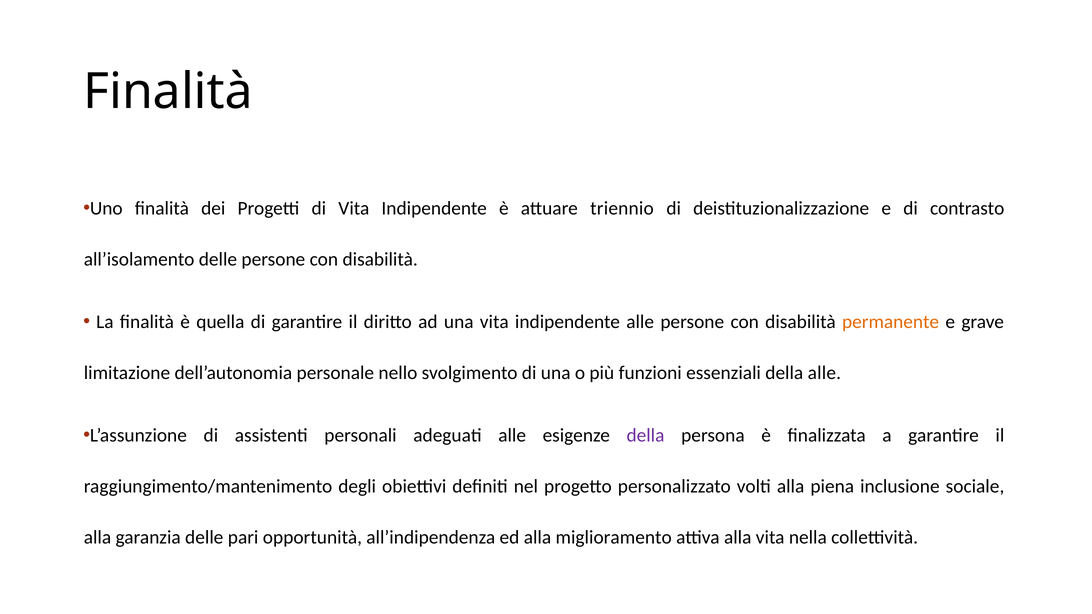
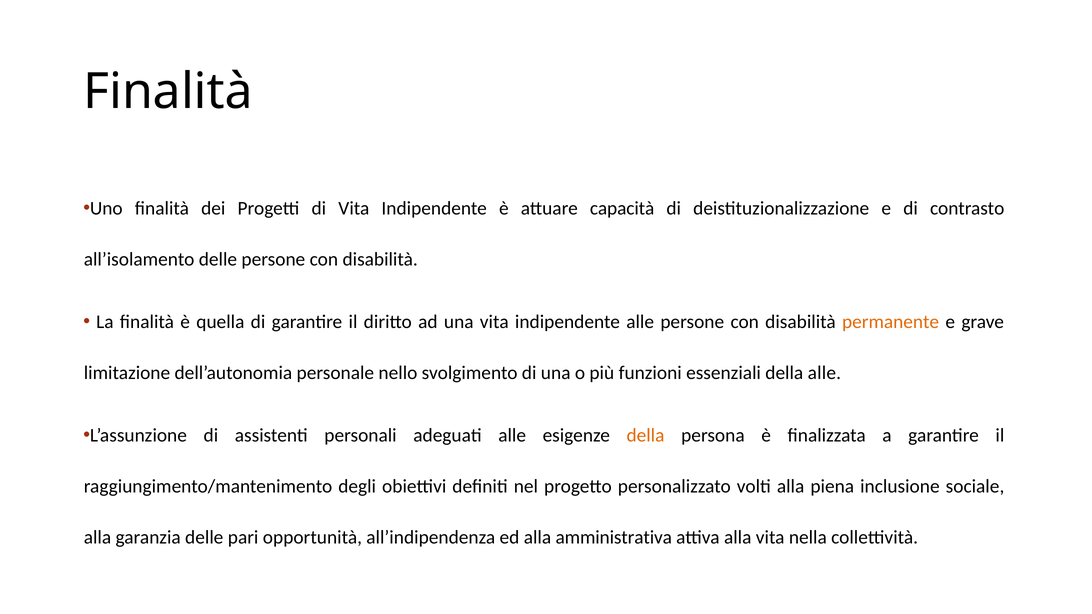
triennio: triennio -> capacità (622, 208)
della colour: purple -> orange (645, 435)
miglioramento: miglioramento -> amministrativa (614, 538)
